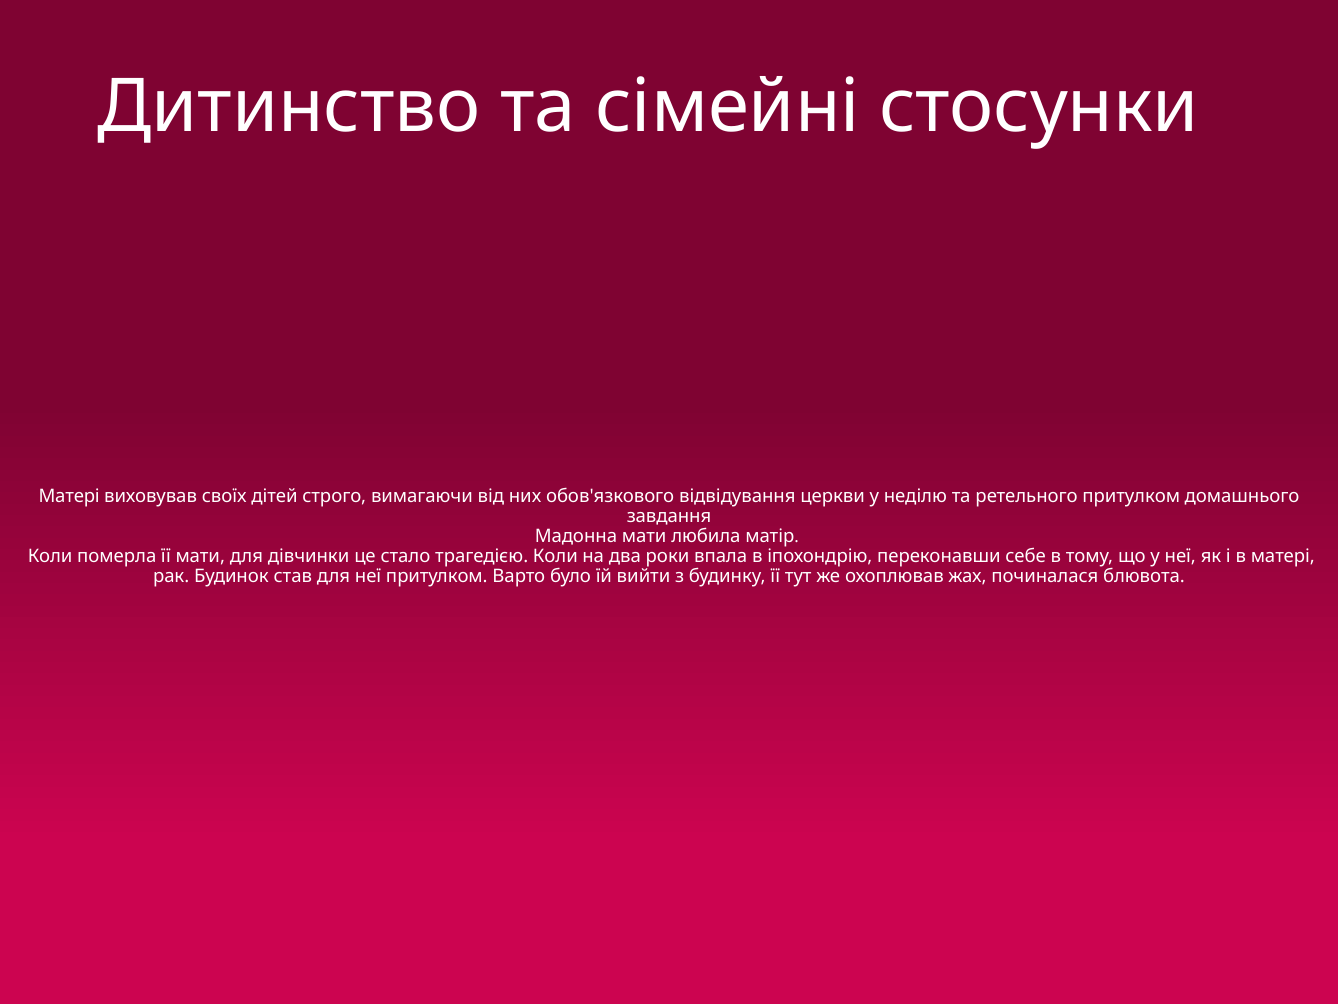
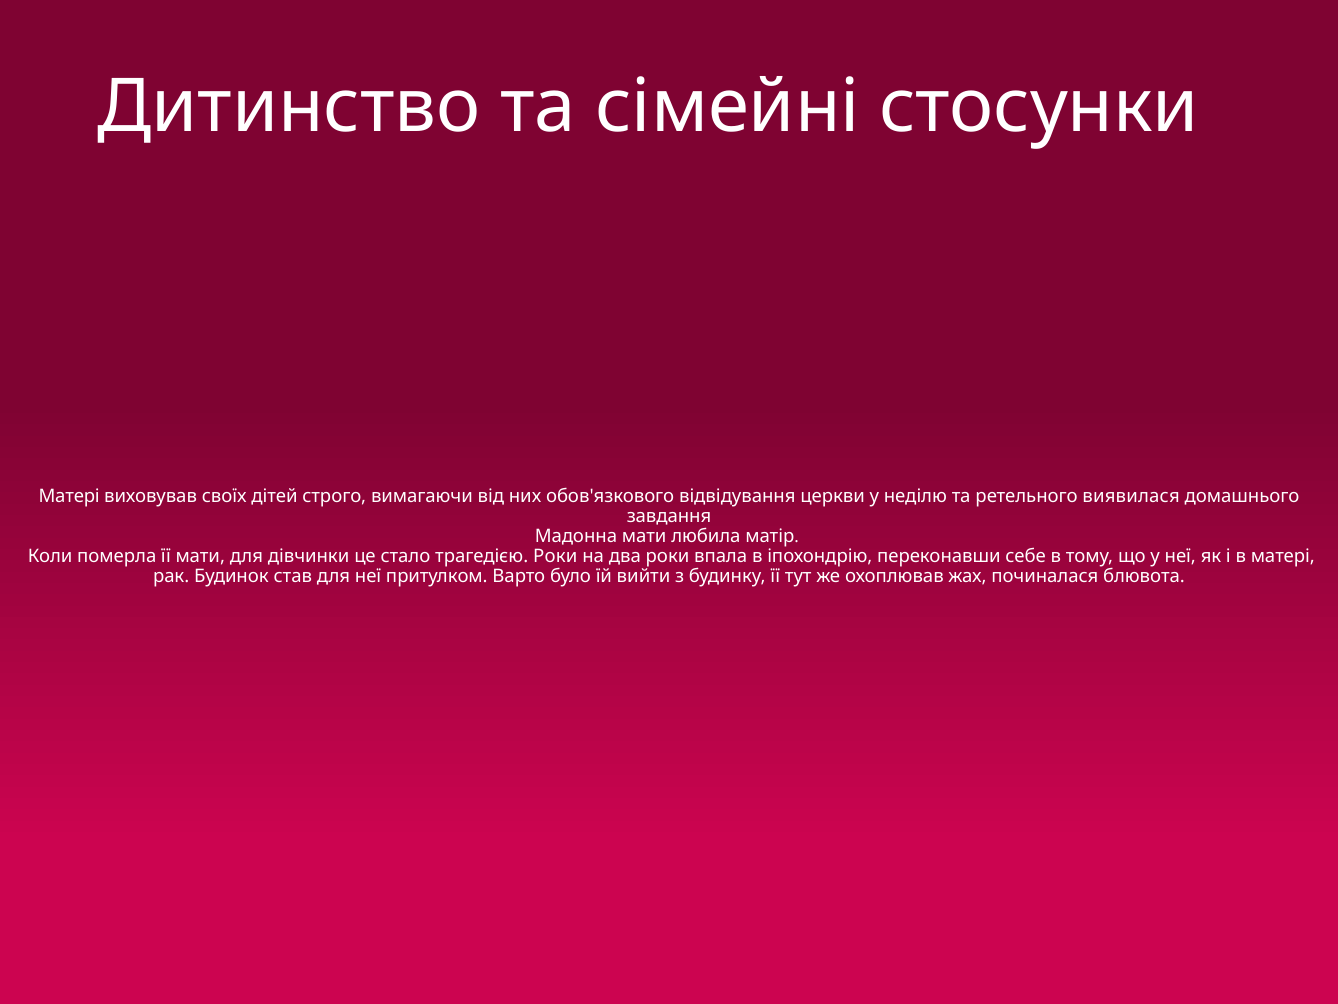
ретельного притулком: притулком -> виявилася (1131, 496)
трагедією Коли: Коли -> Роки (555, 556)
